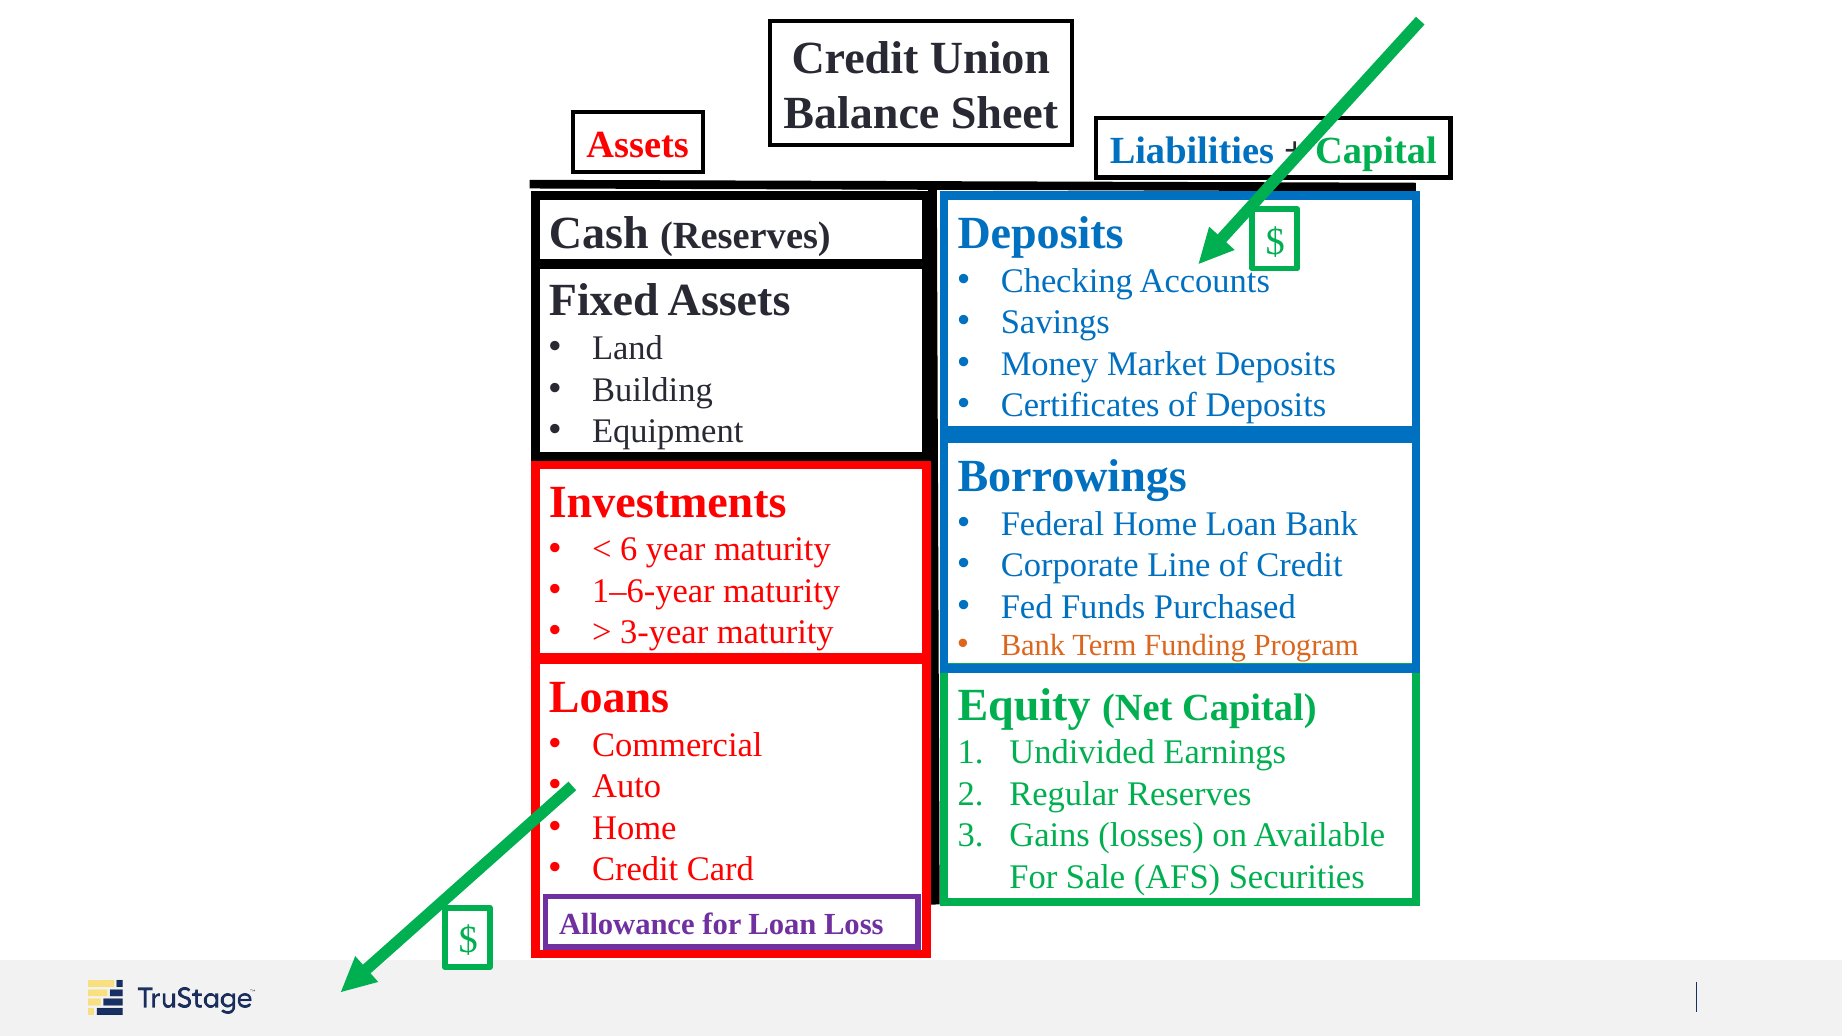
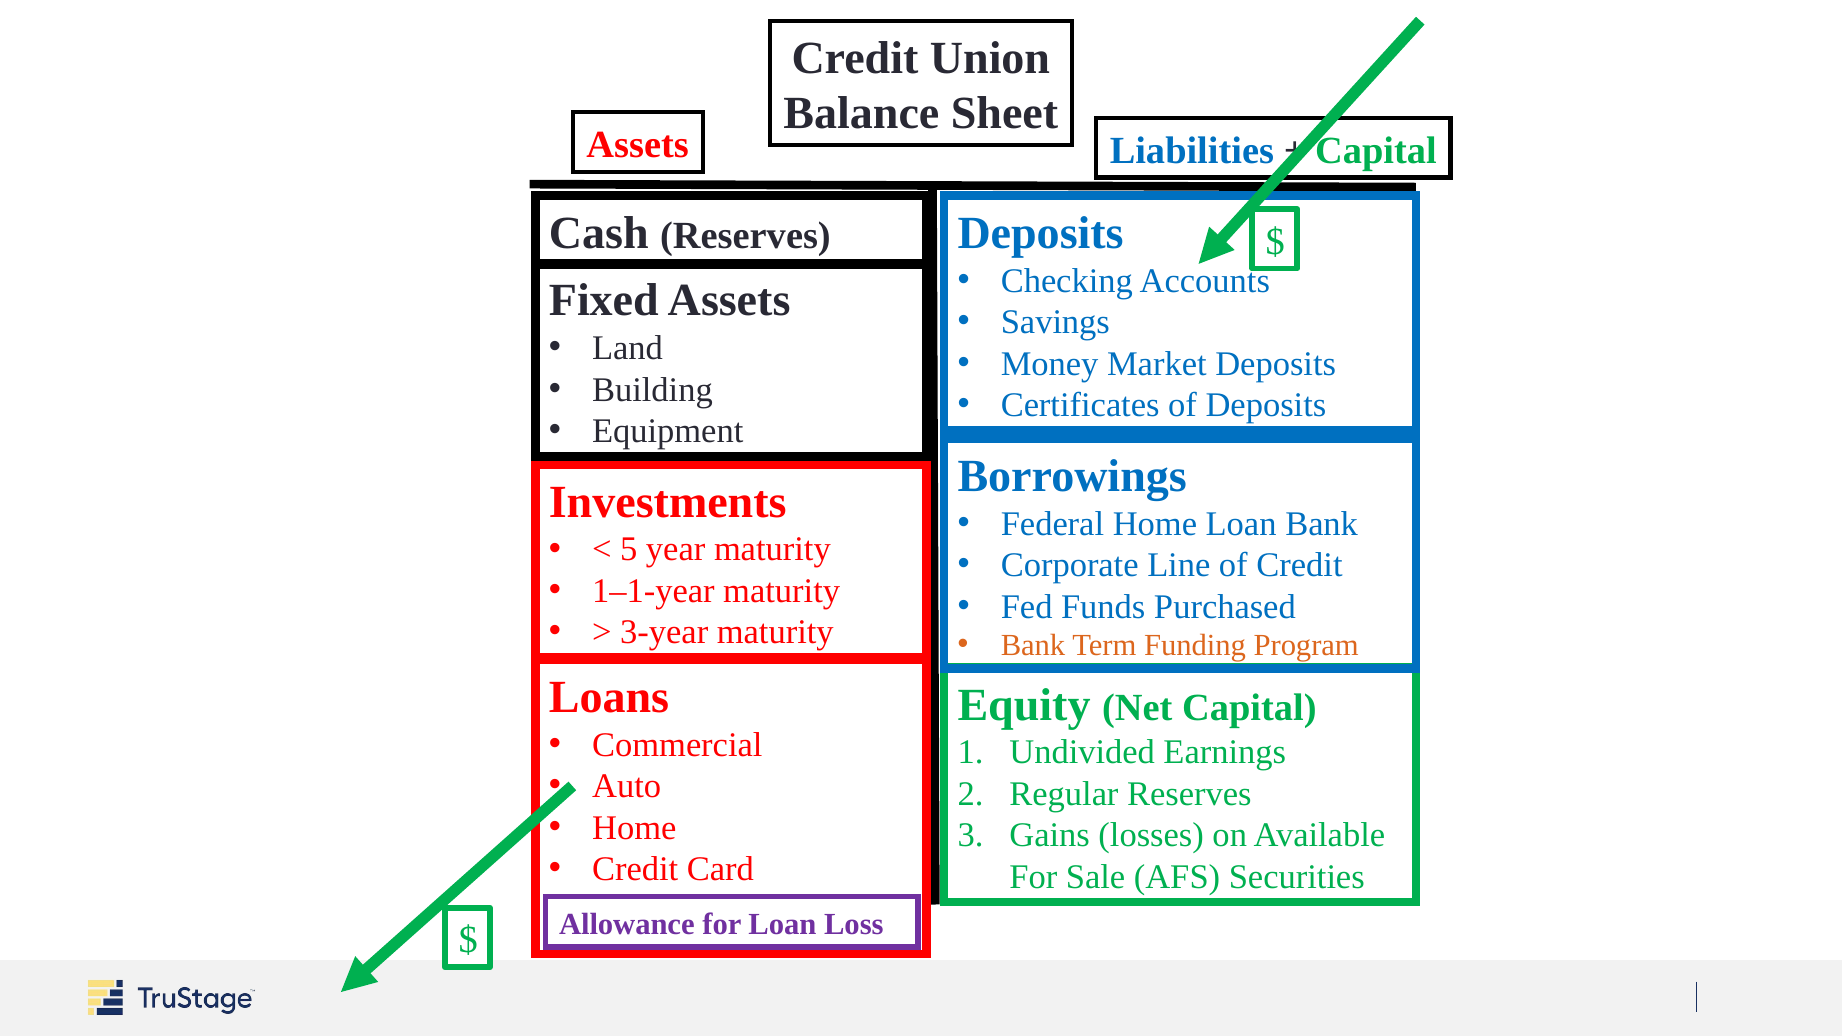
6: 6 -> 5 (629, 550)
1–6-year: 1–6-year -> 1–1-year (653, 591)
